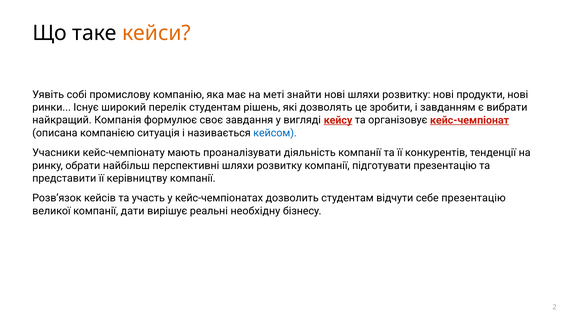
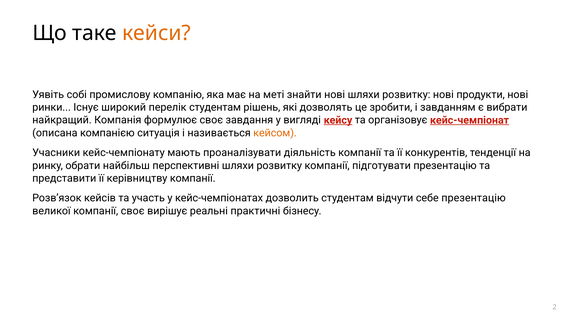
кейсом colour: blue -> orange (275, 133)
компанії дати: дати -> своє (133, 211)
необхідну: необхідну -> практичні (255, 211)
